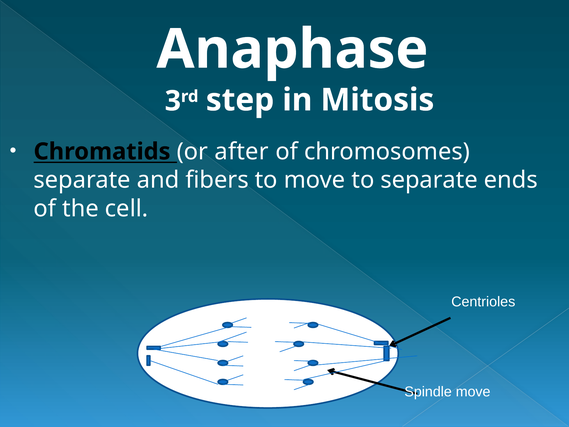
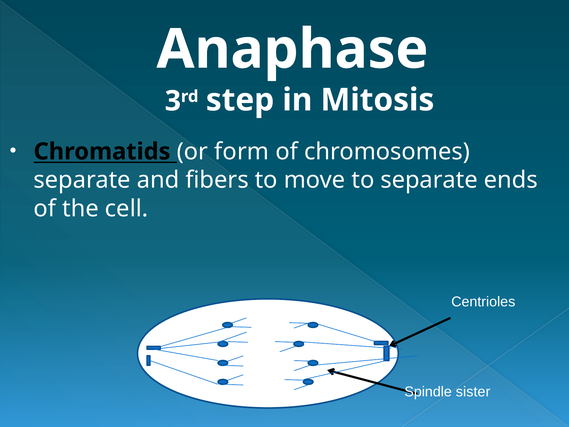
after: after -> form (242, 151)
Spindle move: move -> sister (473, 392)
